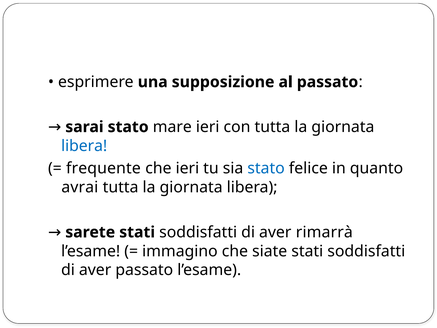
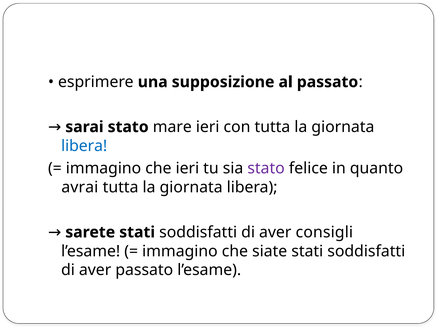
frequente: frequente -> immagino (103, 168)
stato colour: blue -> purple (266, 168)
rimarrà: rimarrà -> consigli (324, 232)
